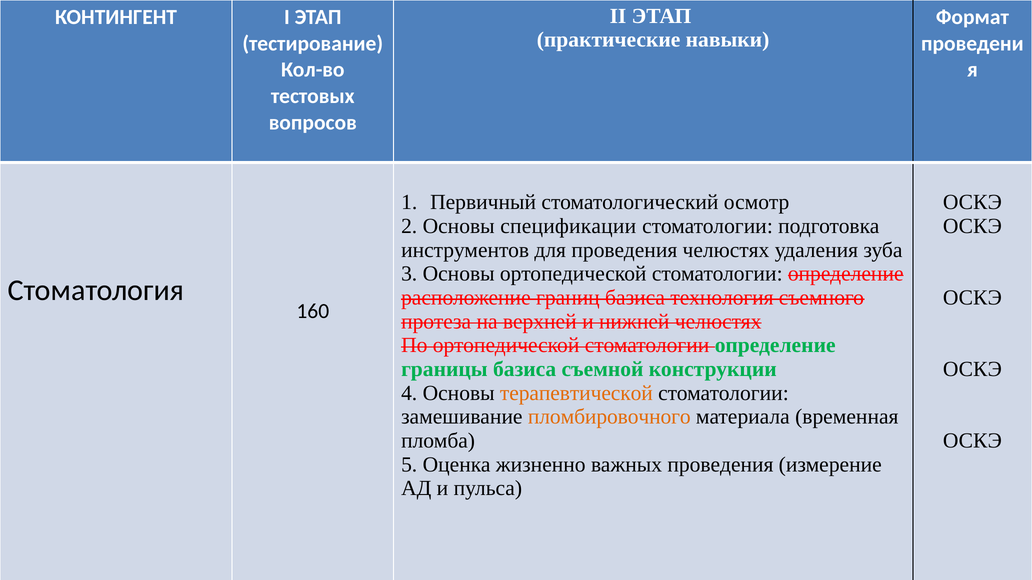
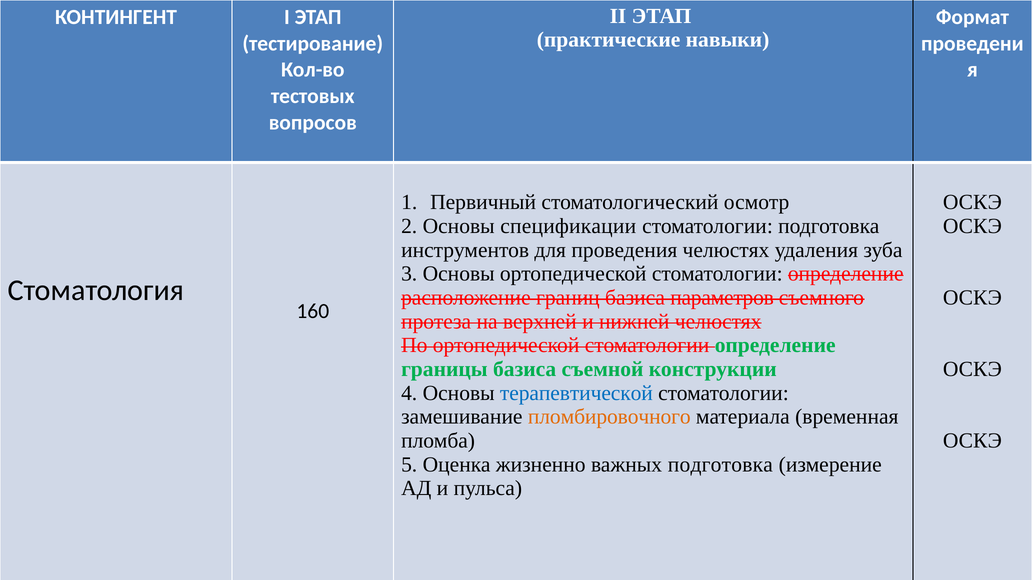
технология: технология -> параметров (722, 298)
терапевтической colour: orange -> blue (576, 393)
важных проведения: проведения -> подготовка (720, 465)
